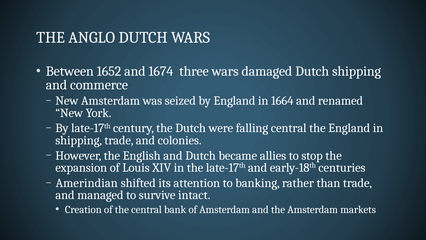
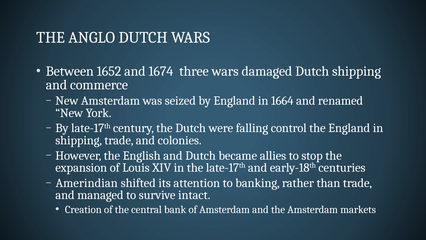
falling central: central -> control (289, 128)
